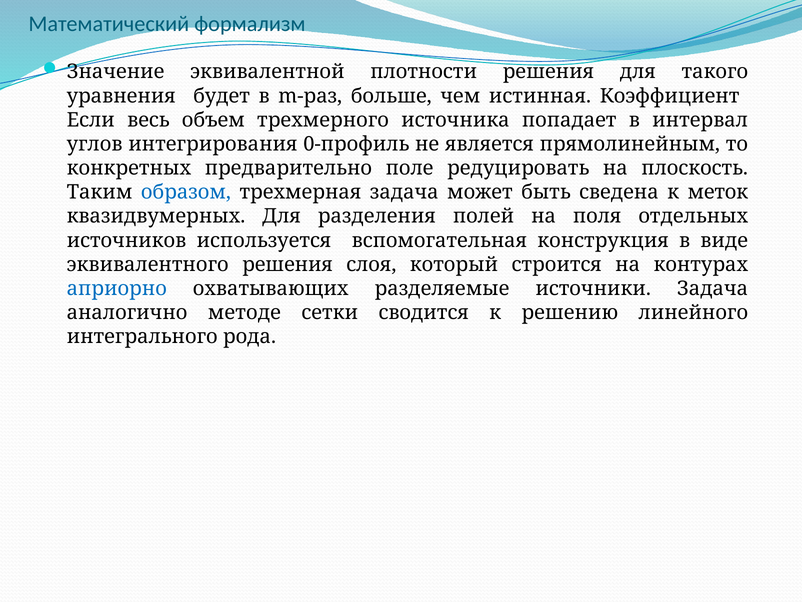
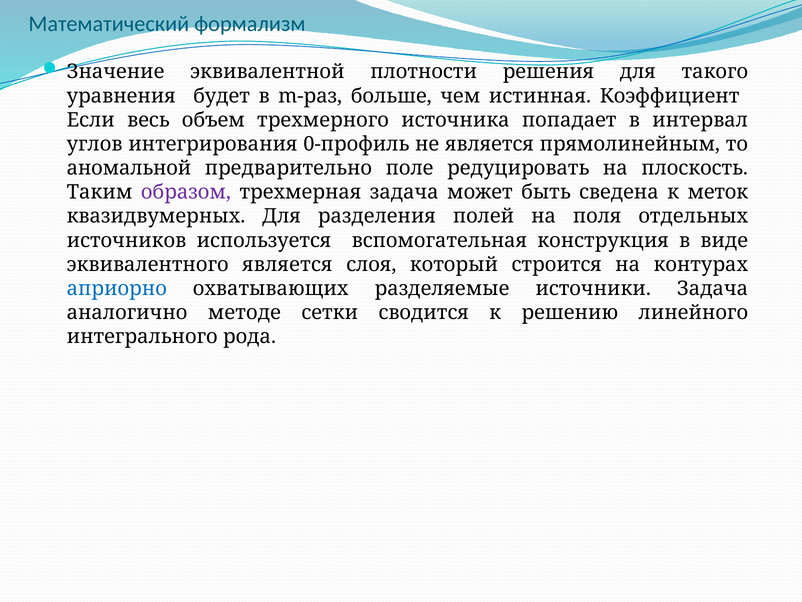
конкретных: конкретных -> аномальной (129, 168)
образом colour: blue -> purple (186, 192)
эквивалентного решения: решения -> является (287, 264)
